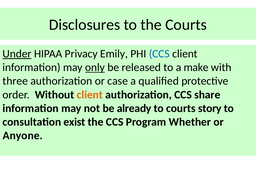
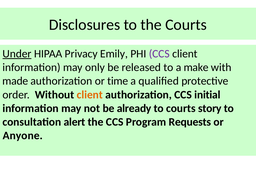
CCS colour: blue -> purple (159, 54)
only underline: present -> none (95, 67)
three: three -> made (15, 81)
case: case -> time (118, 81)
share: share -> initial (207, 95)
exist: exist -> alert (74, 122)
Whether: Whether -> Requests (190, 122)
